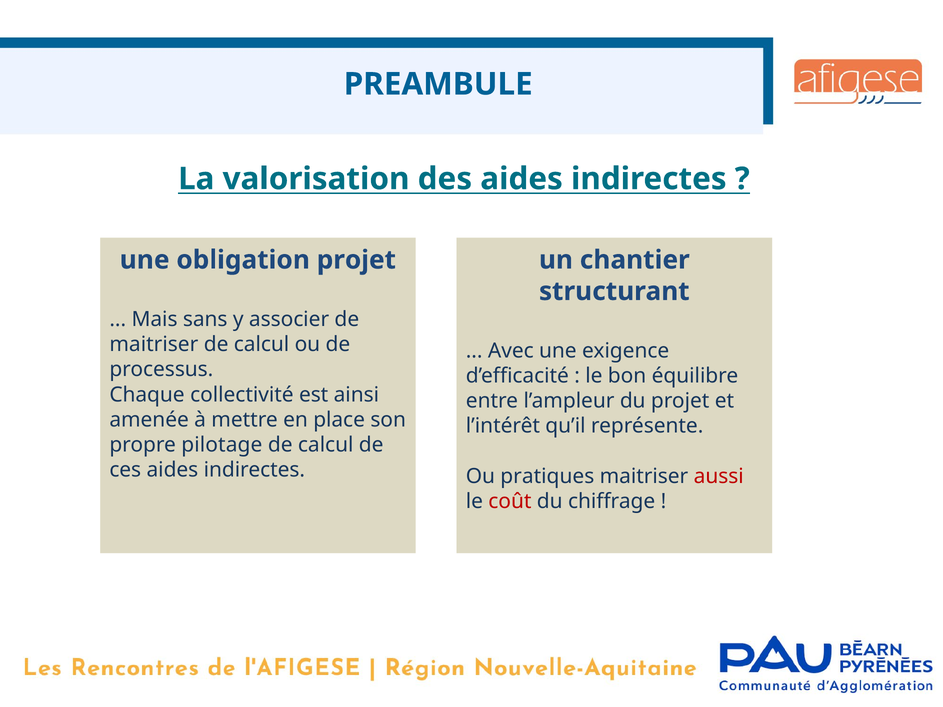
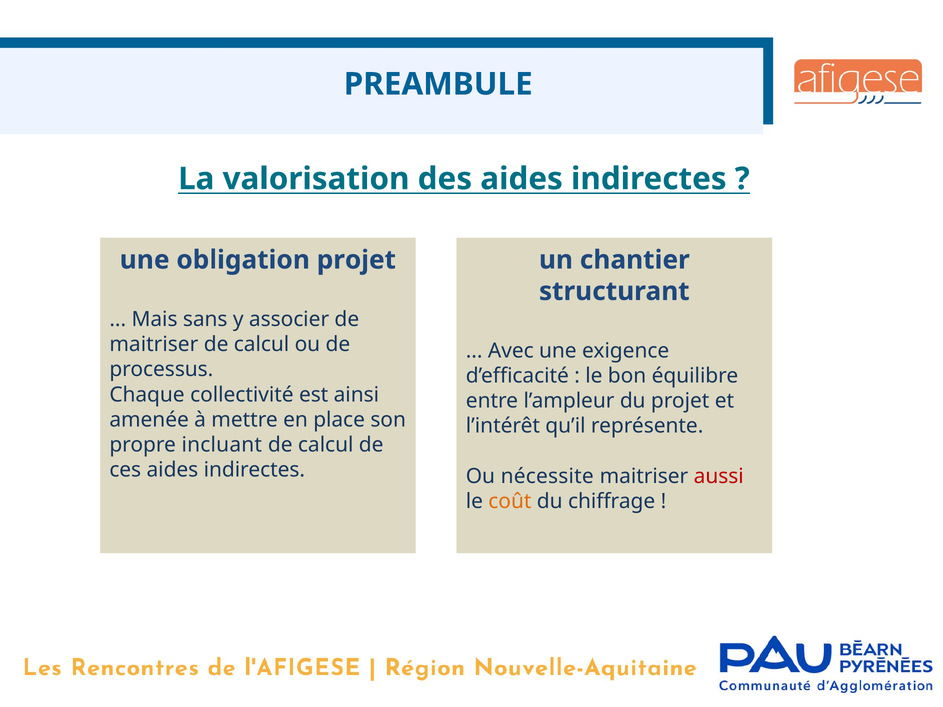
pilotage: pilotage -> incluant (222, 445)
pratiques: pratiques -> nécessite (547, 477)
coût colour: red -> orange (510, 502)
